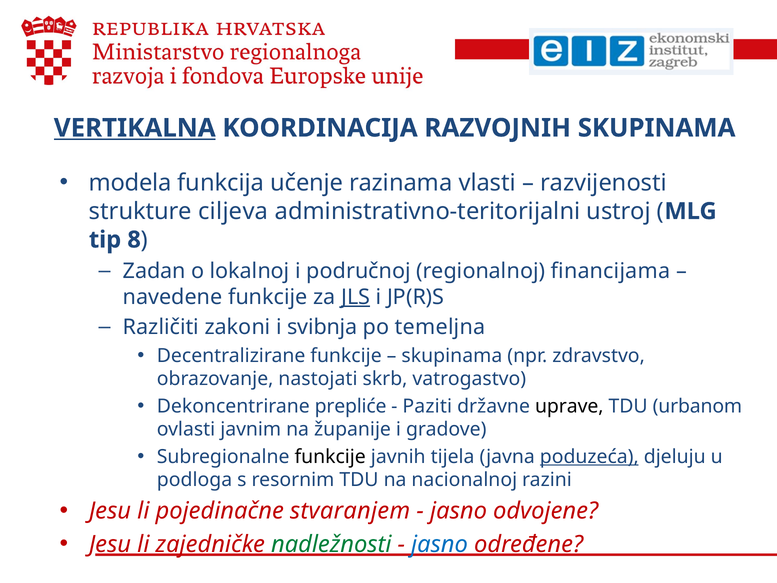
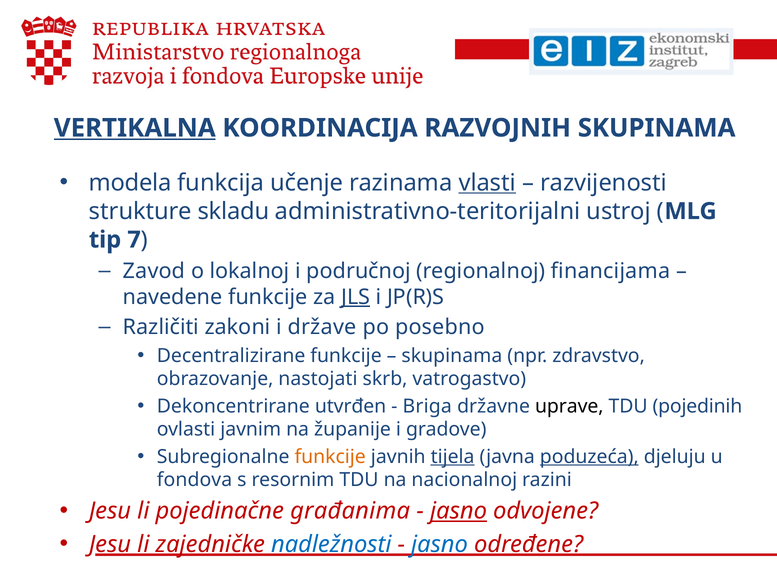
vlasti underline: none -> present (487, 183)
ciljeva: ciljeva -> skladu (233, 211)
8: 8 -> 7 (134, 240)
Zadan: Zadan -> Zavod (154, 271)
svibnja: svibnja -> države (322, 327)
temeljna: temeljna -> posebno (440, 327)
prepliće: prepliće -> utvrđen (351, 406)
Paziti: Paziti -> Briga (427, 406)
urbanom: urbanom -> pojedinih (697, 406)
funkcije colour: black -> orange (330, 456)
tijela underline: none -> present (453, 456)
podloga: podloga -> fondova (195, 480)
stvaranjem: stvaranjem -> građanima (350, 511)
jasno underline: none -> present (459, 511)
nadležnosti colour: green -> blue (331, 544)
